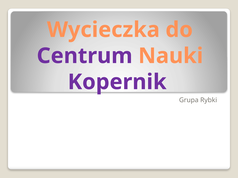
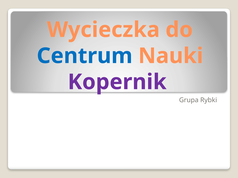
Centrum colour: purple -> blue (85, 56)
